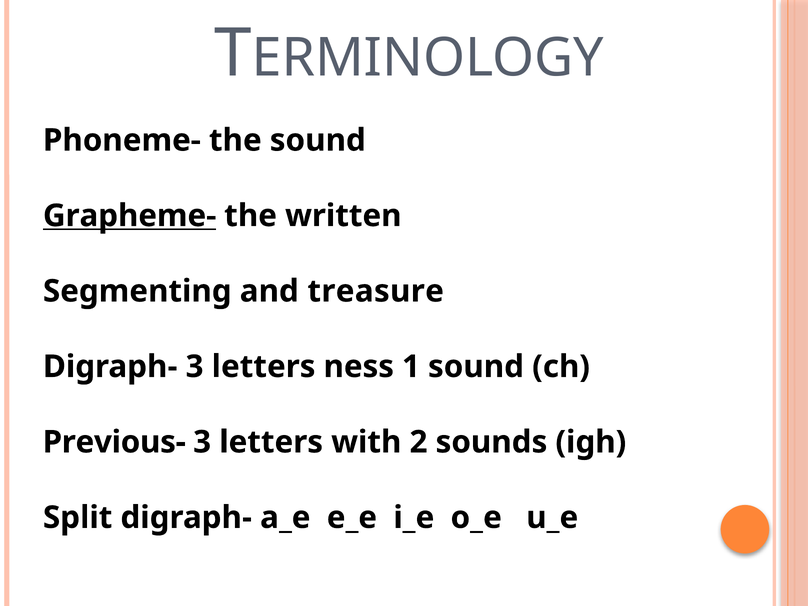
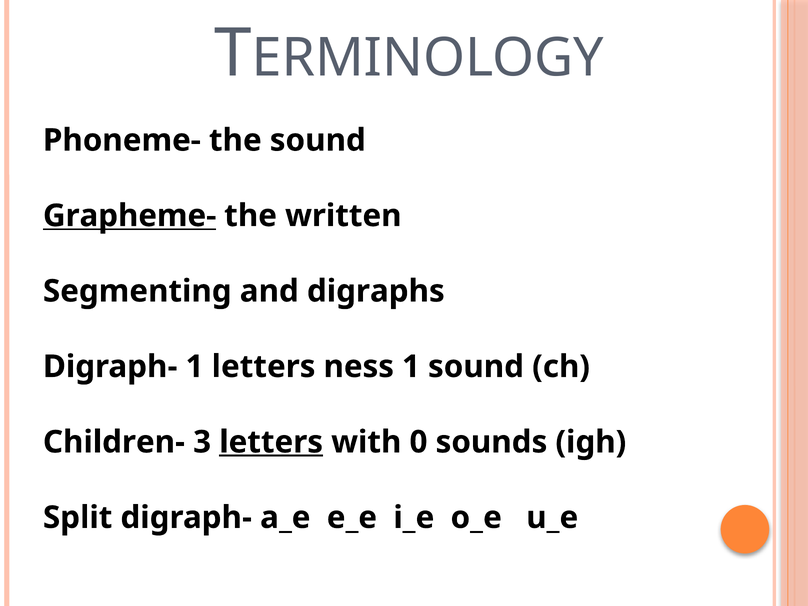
treasure: treasure -> digraphs (376, 291)
Digraph- 3: 3 -> 1 (195, 367)
Previous-: Previous- -> Children- (114, 442)
letters underline: none -> present (271, 442)
2: 2 -> 0 (418, 442)
